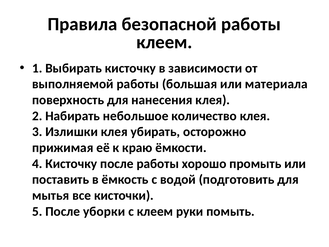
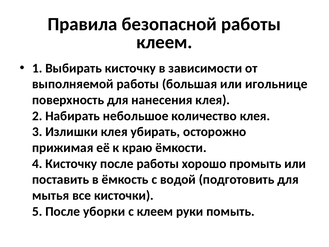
материала: материала -> игольнице (276, 84)
